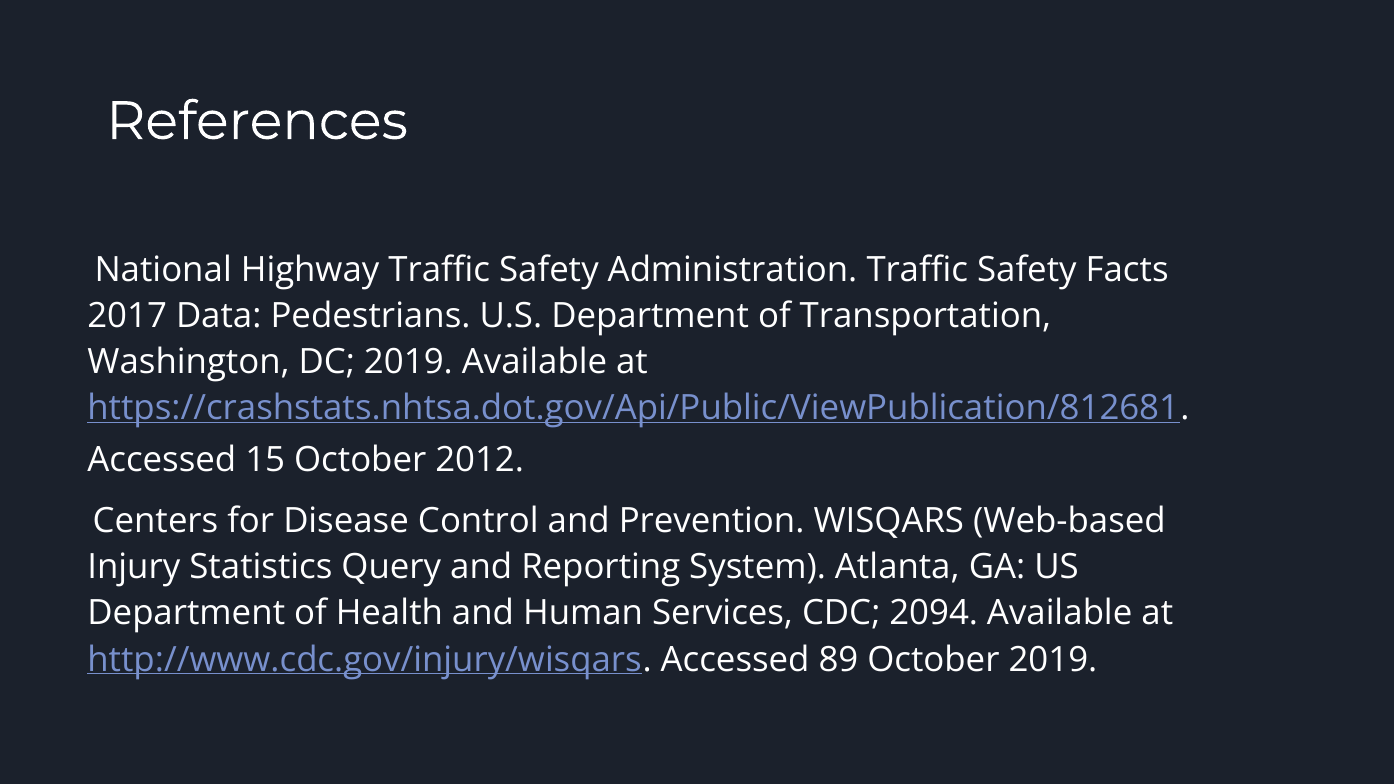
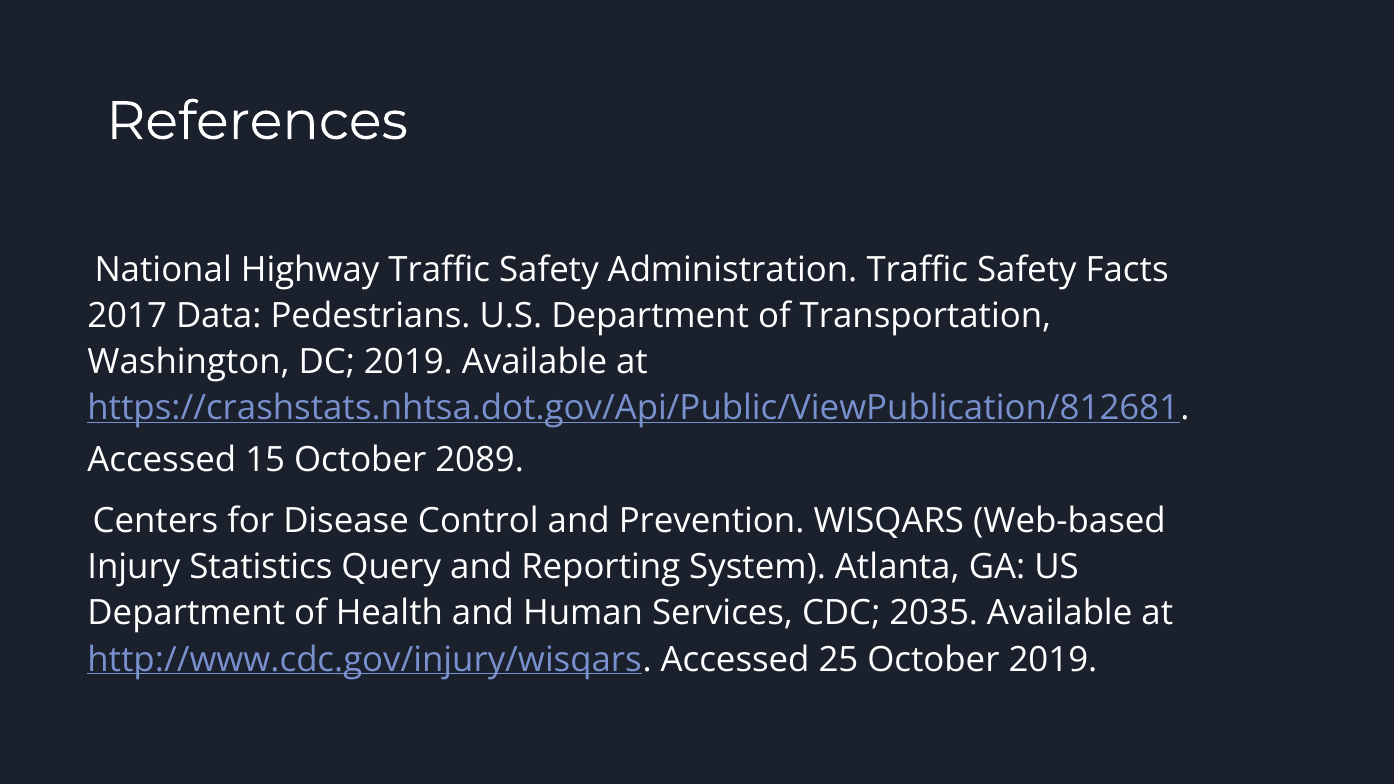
2012: 2012 -> 2089 (480, 460)
2094: 2094 -> 2035 (934, 613)
89: 89 -> 25 (838, 660)
